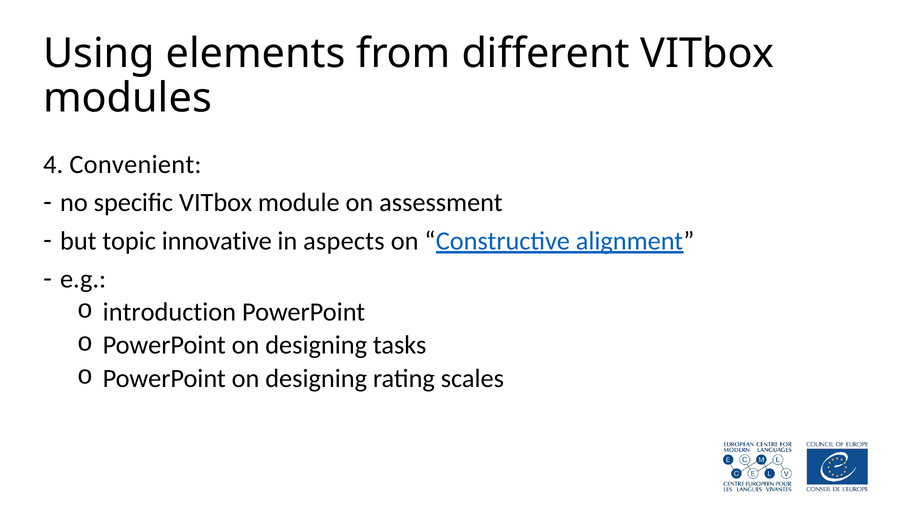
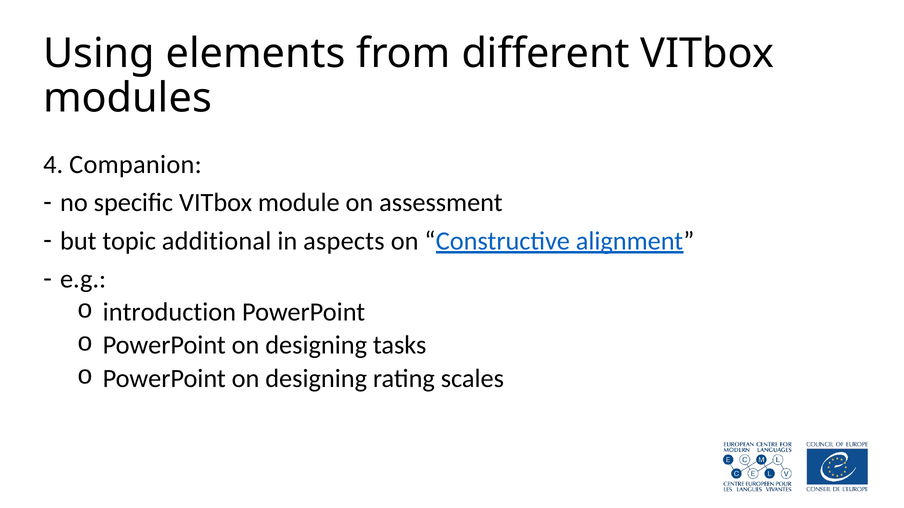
Convenient: Convenient -> Companion (135, 165)
innovative: innovative -> additional (217, 241)
